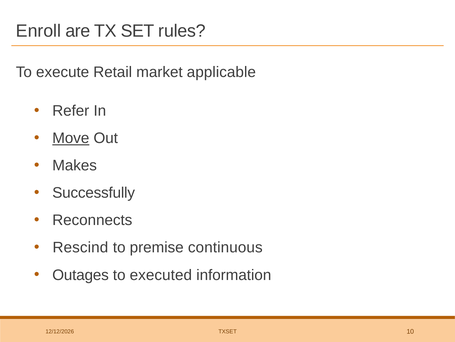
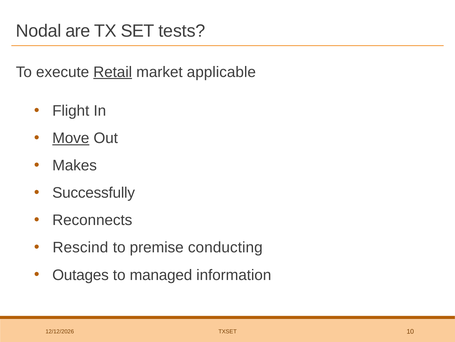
Enroll: Enroll -> Nodal (39, 31)
rules: rules -> tests (182, 31)
Retail underline: none -> present (113, 72)
Refer: Refer -> Flight (71, 111)
continuous: continuous -> conducting (225, 247)
executed: executed -> managed (161, 274)
